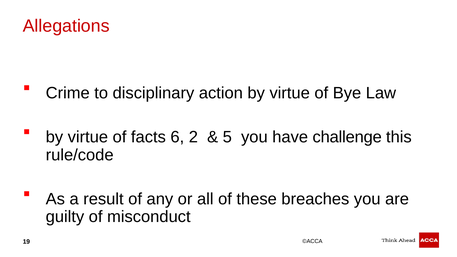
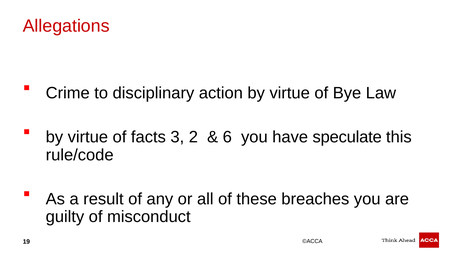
6: 6 -> 3 (177, 137)
5: 5 -> 6 (227, 137)
challenge: challenge -> speculate (347, 137)
